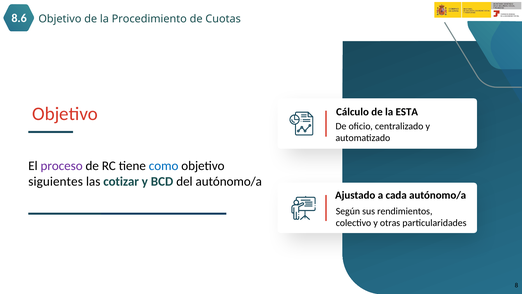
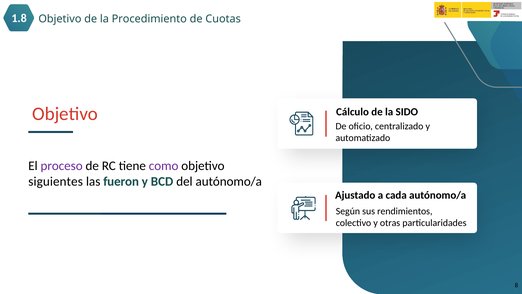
8.6: 8.6 -> 1.8 (19, 18)
ESTA: ESTA -> SIDO (407, 112)
como colour: blue -> purple (164, 165)
cotizar: cotizar -> fueron (121, 181)
